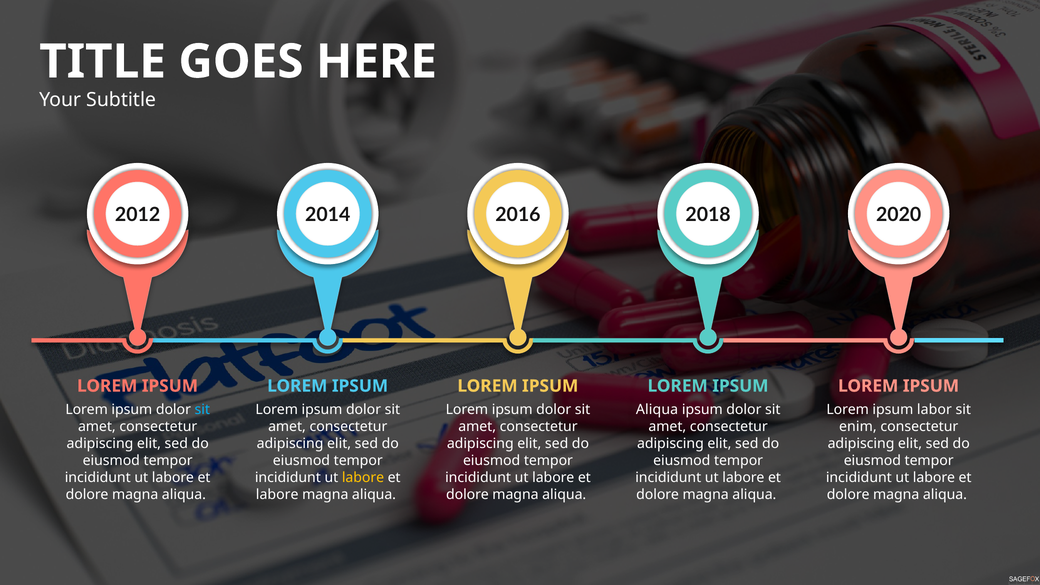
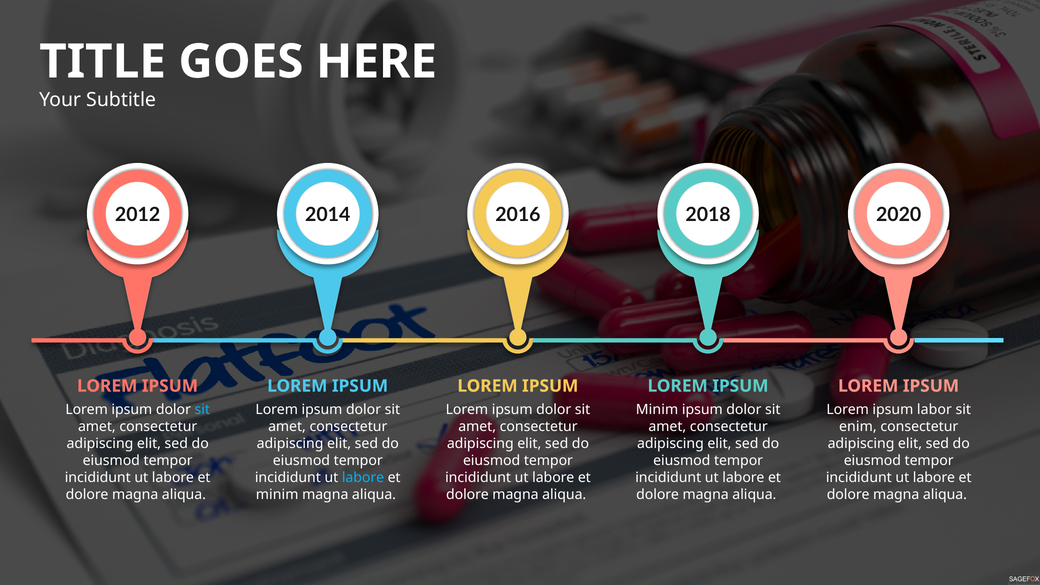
Aliqua: Aliqua -> Minim (657, 410)
labore colour: yellow -> light blue (363, 478)
labore: labore -> minim (277, 494)
